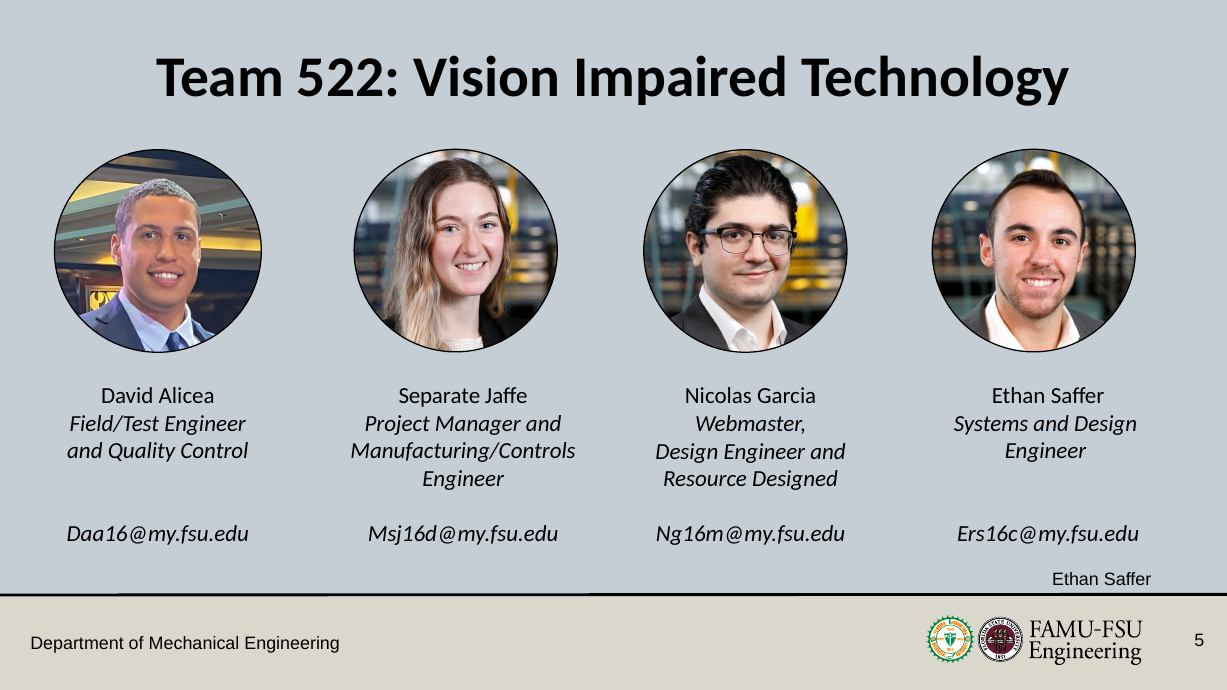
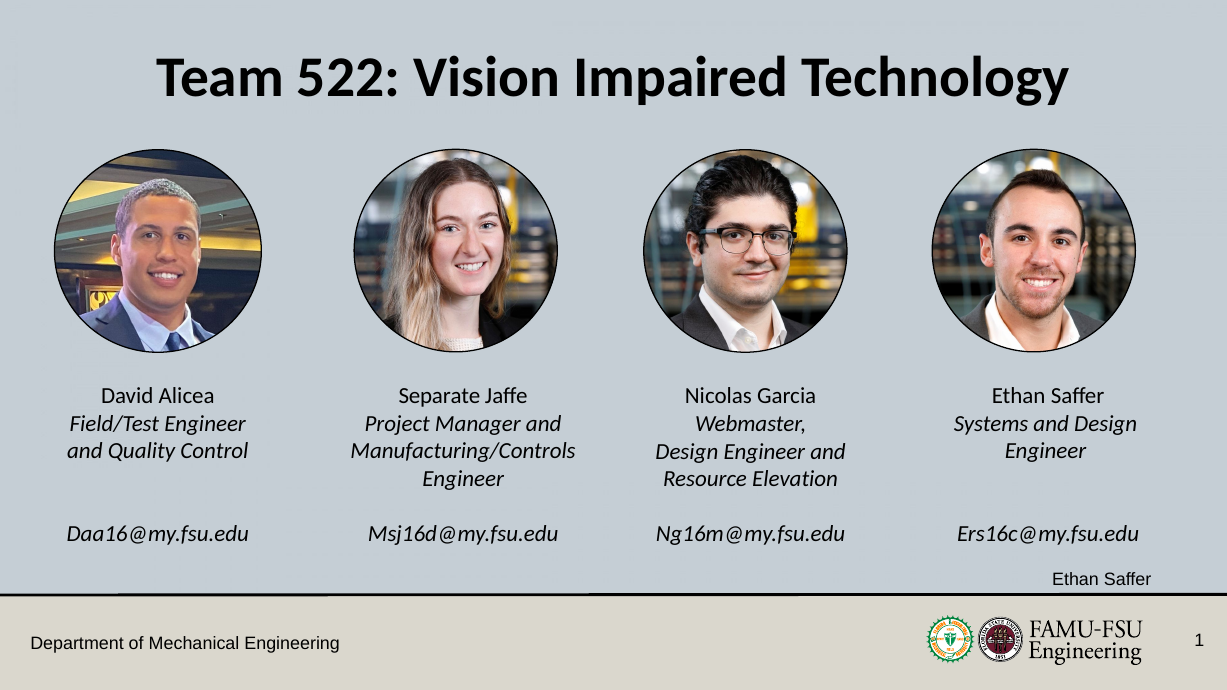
Designed: Designed -> Elevation (795, 479)
5: 5 -> 1 (1199, 641)
